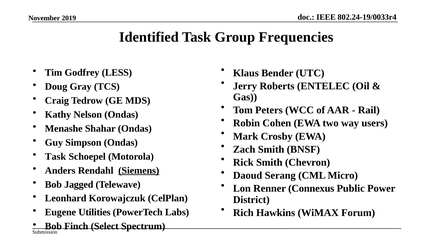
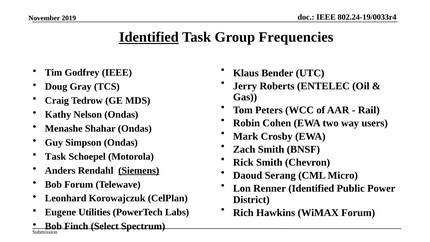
Identified underline: none -> present (149, 37)
Godfrey LESS: LESS -> IEEE (117, 73)
Bob Jagged: Jagged -> Forum (79, 184)
Renner Connexus: Connexus -> Identified (311, 188)
